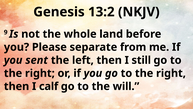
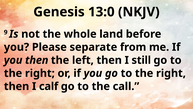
13:2: 13:2 -> 13:0 (101, 12)
you sent: sent -> then (37, 60)
will: will -> call (126, 86)
